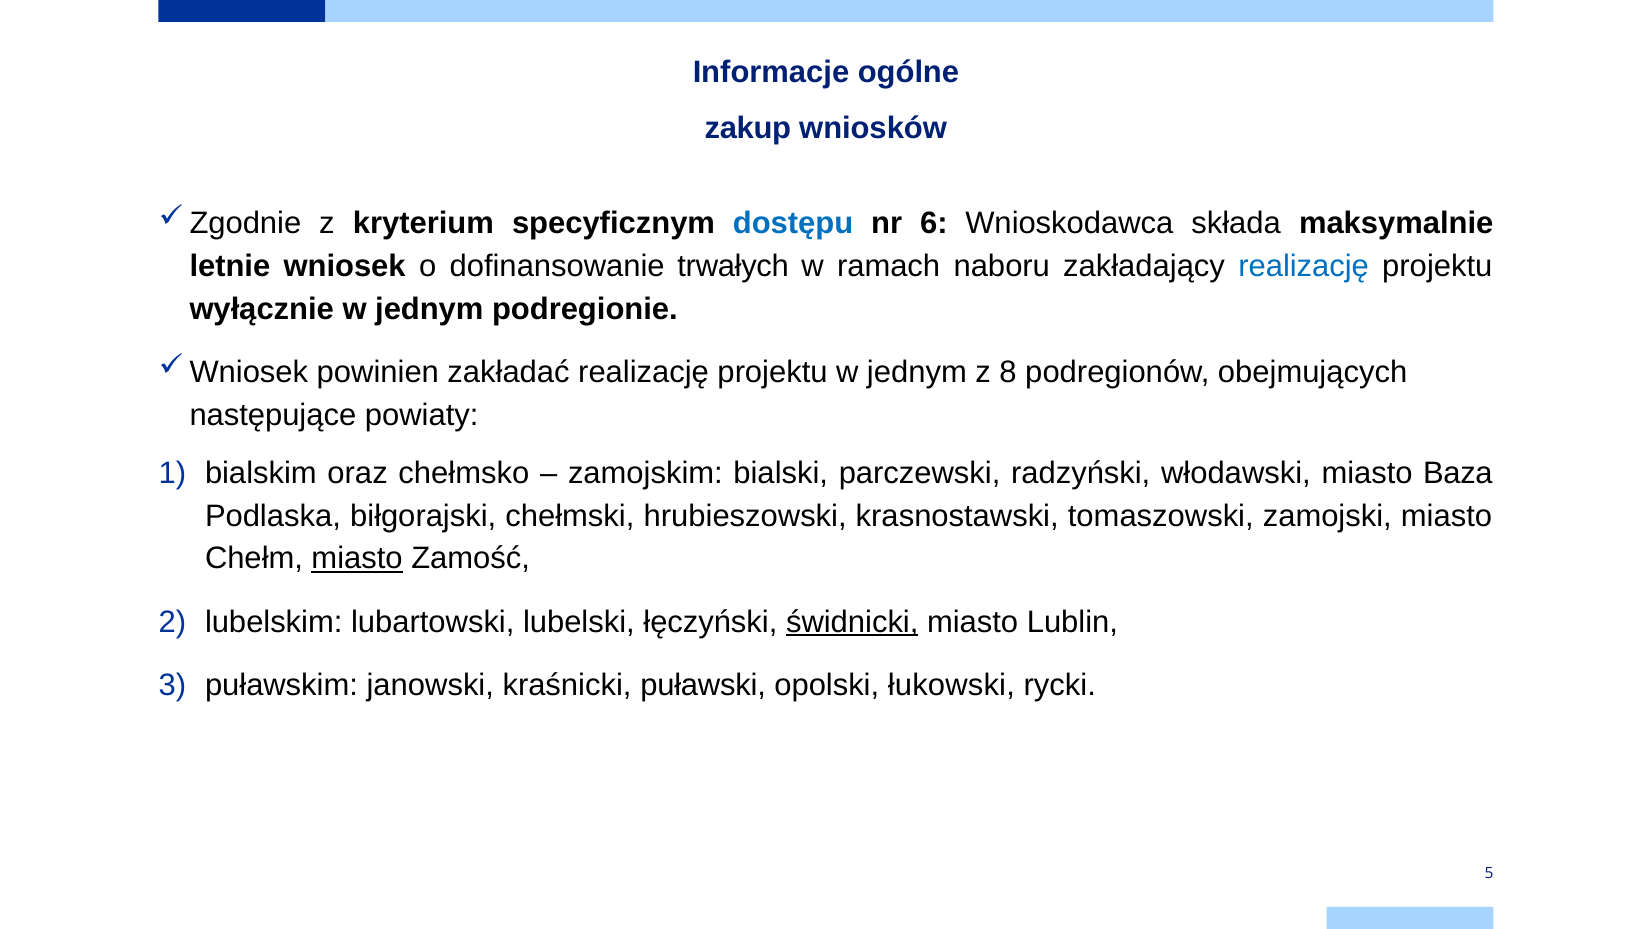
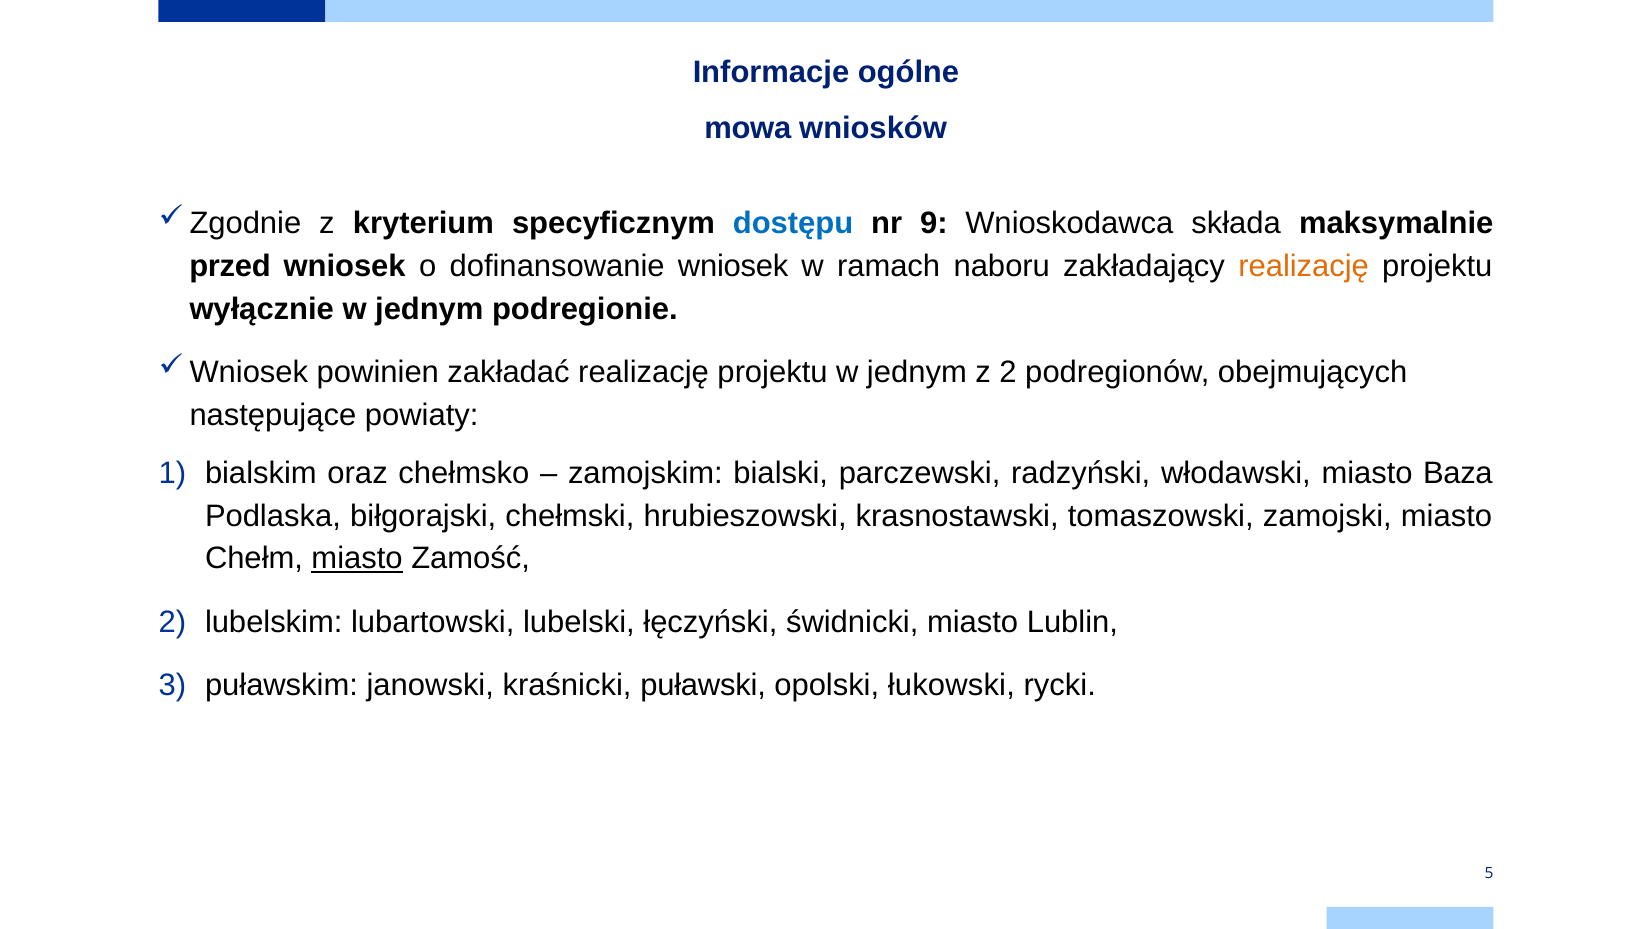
zakup: zakup -> mowa (748, 129)
6: 6 -> 9 (934, 224)
letnie: letnie -> przed (230, 266)
dofinansowanie trwałych: trwałych -> wniosek (733, 266)
realizację colour: blue -> orange (1304, 266)
z 8: 8 -> 2 (1008, 372)
świdnicki underline: present -> none (852, 622)
